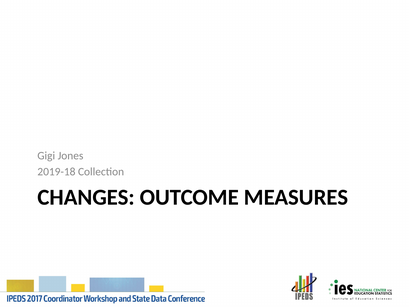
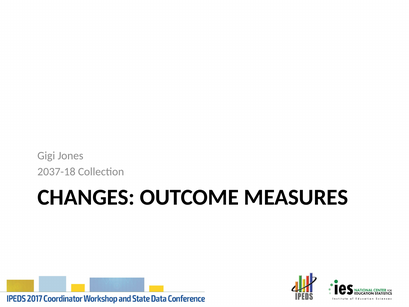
2019-18: 2019-18 -> 2037-18 (56, 171)
